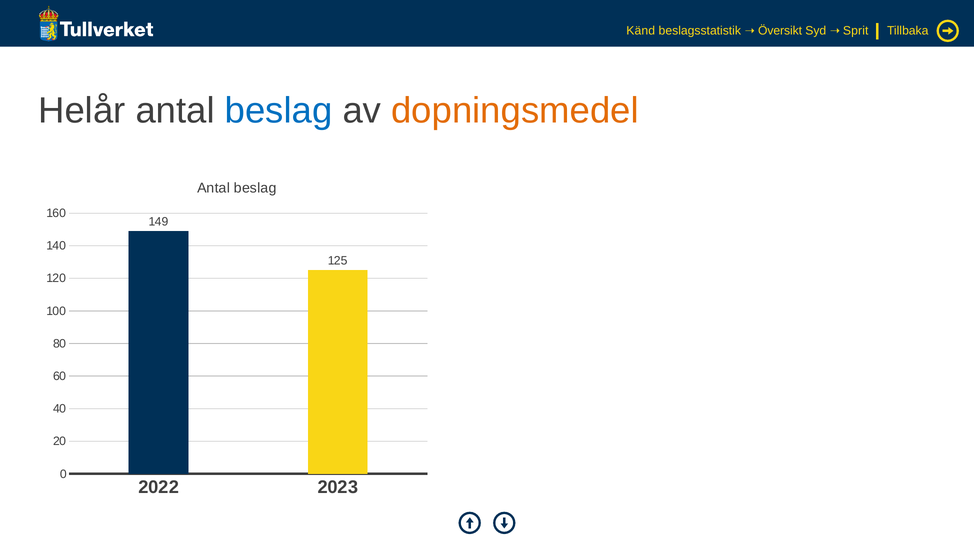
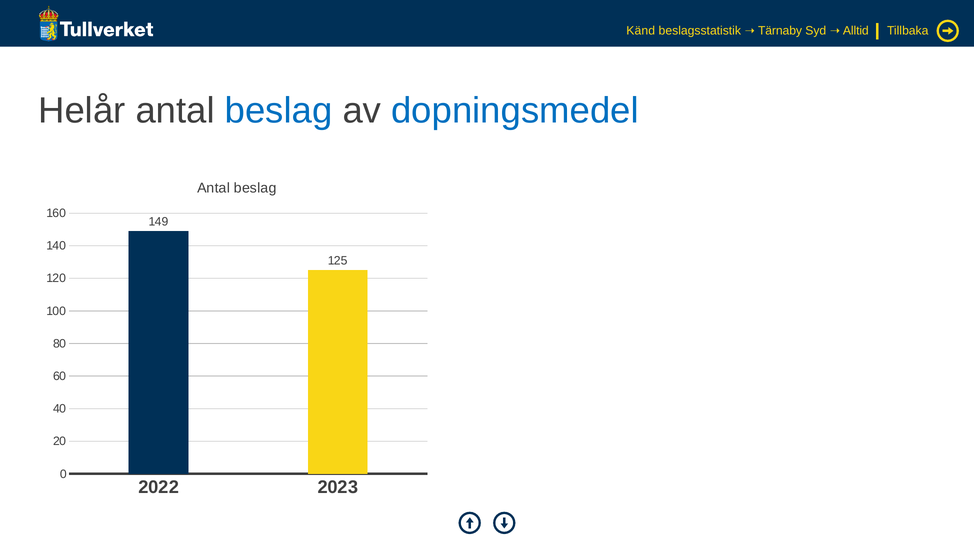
Översikt: Översikt -> Tärnaby (780, 31)
Sprit: Sprit -> Alltid (856, 31)
dopningsmedel colour: orange -> blue (515, 111)
